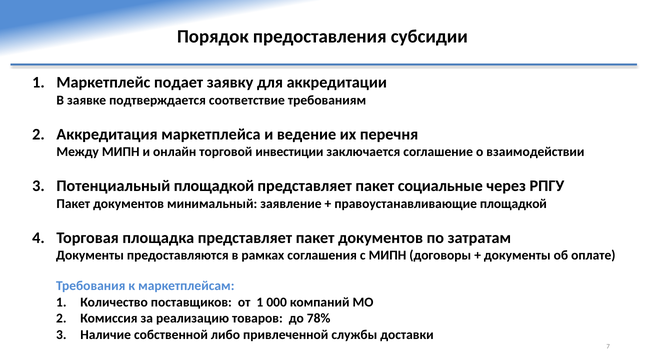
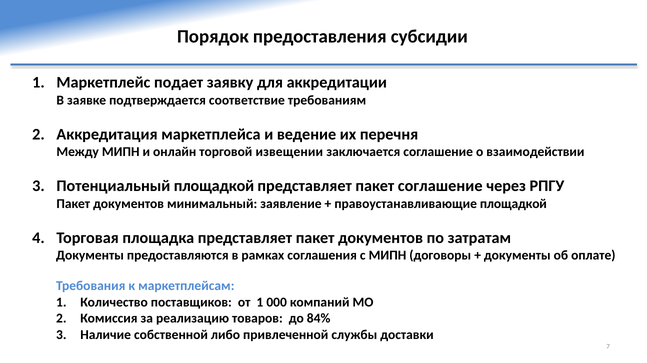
инвестиции: инвестиции -> извещении (289, 152)
пакет социальные: социальные -> соглашение (440, 186)
78%: 78% -> 84% (319, 318)
